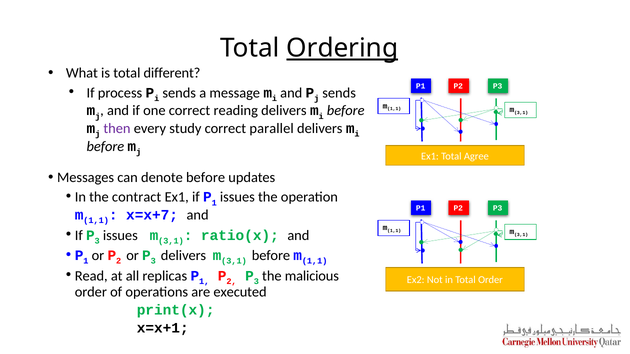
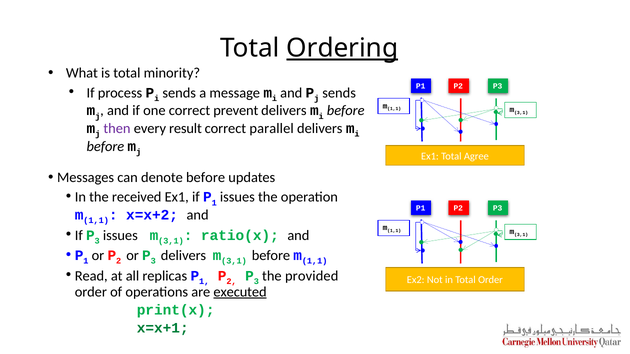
different: different -> minority (172, 73)
reading: reading -> prevent (236, 111)
study: study -> result (185, 129)
contract: contract -> received (137, 197)
x=x+7: x=x+7 -> x=x+2 (152, 215)
malicious: malicious -> provided (312, 276)
executed underline: none -> present (240, 292)
x=x+1 colour: black -> green (163, 328)
